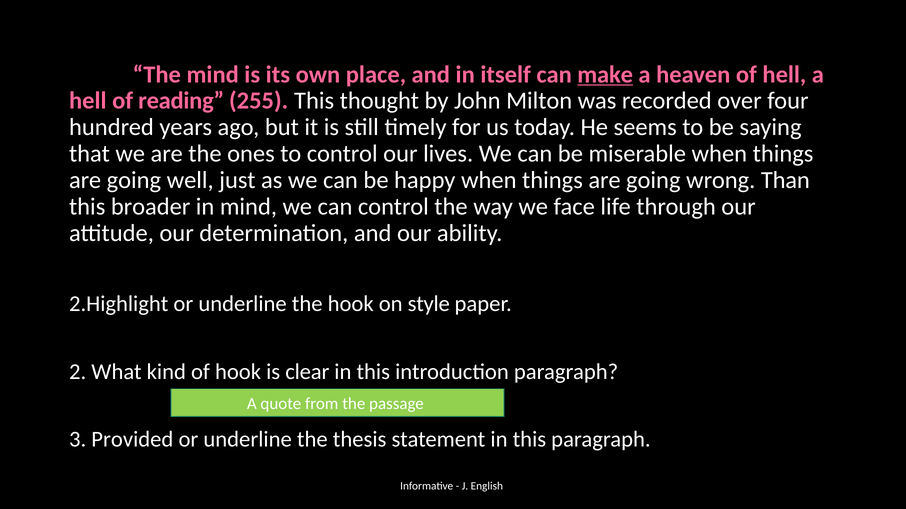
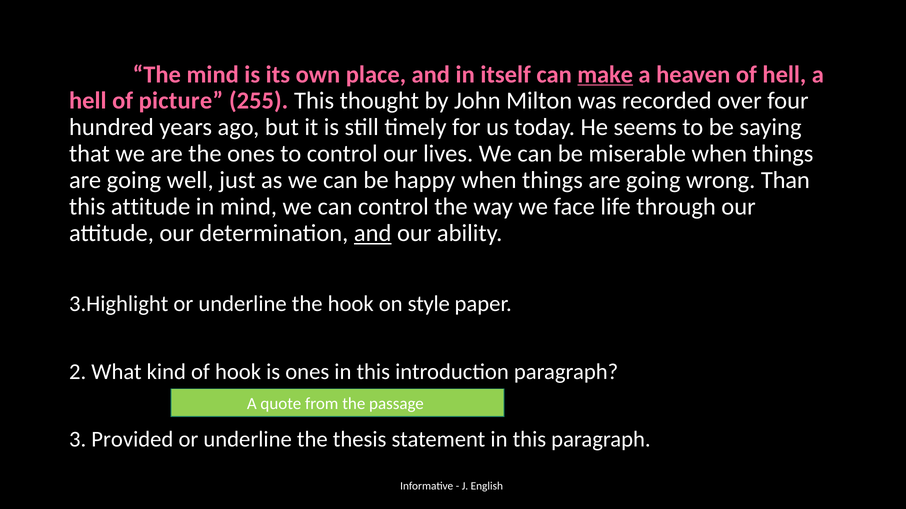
reading: reading -> picture (181, 101)
this broader: broader -> attitude (151, 207)
and underline: none -> present (373, 233)
2.Highlight: 2.Highlight -> 3.Highlight (119, 304)
is clear: clear -> ones (307, 372)
